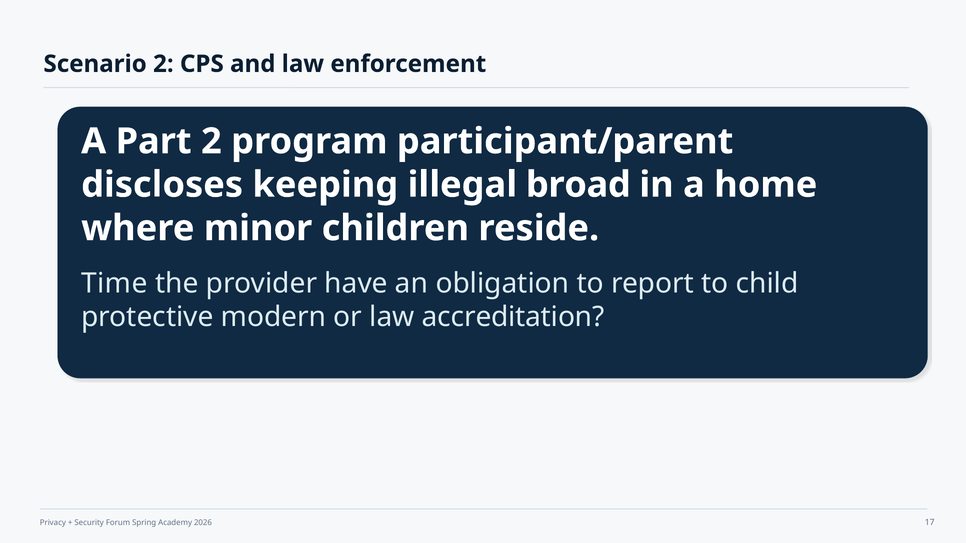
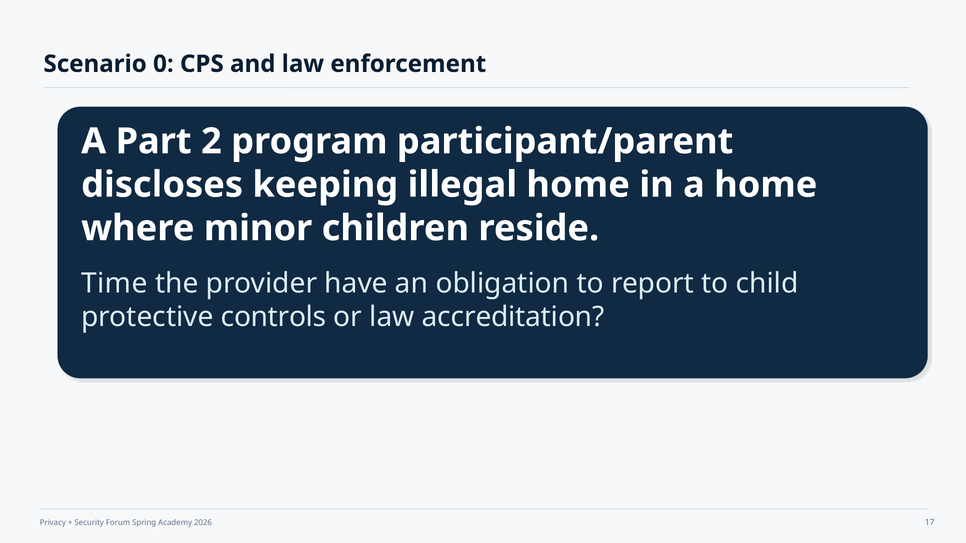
Scenario 2: 2 -> 0 (163, 64)
illegal broad: broad -> home (578, 185)
modern: modern -> controls (274, 317)
